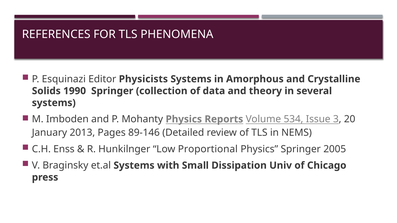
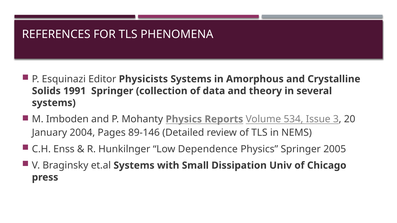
1990: 1990 -> 1991 (75, 91)
2013: 2013 -> 2004 (82, 133)
Proportional: Proportional -> Dependence (208, 149)
